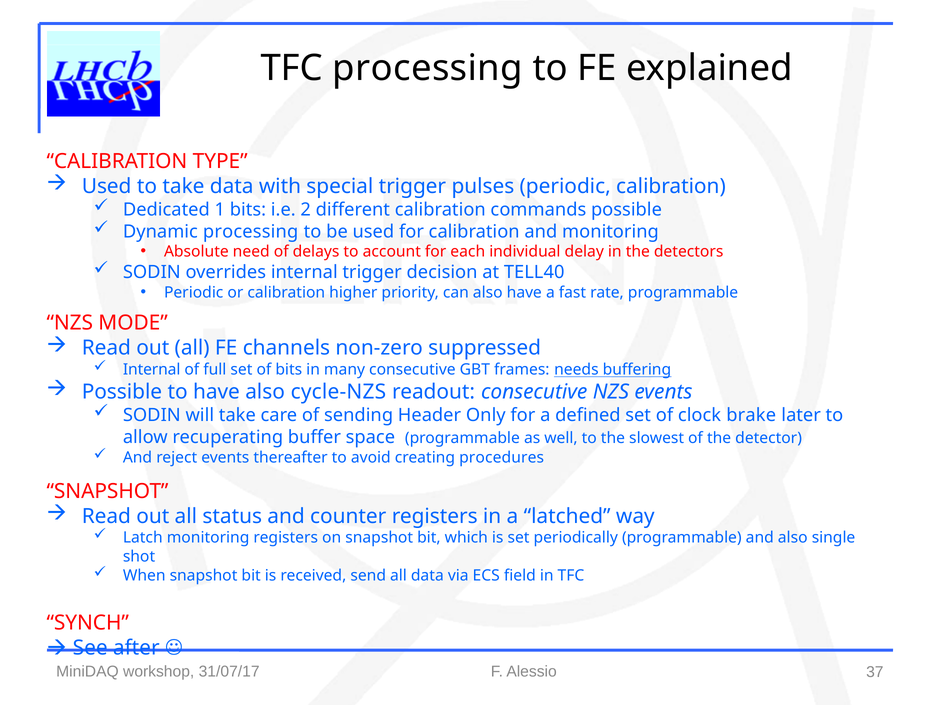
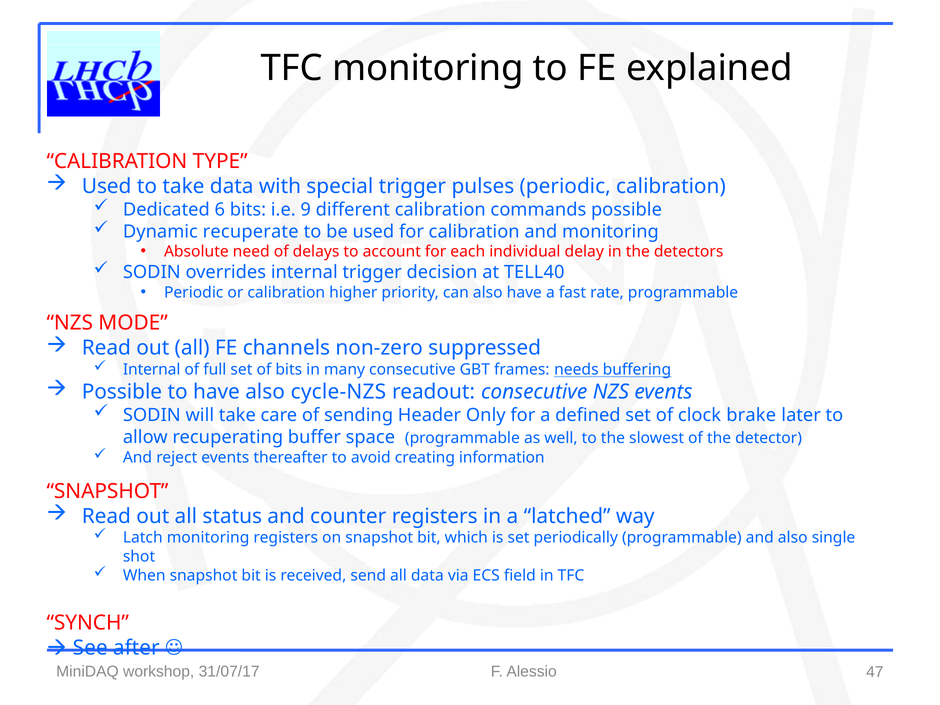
TFC processing: processing -> monitoring (428, 68)
1: 1 -> 6 (220, 210)
2: 2 -> 9 (306, 210)
Dynamic processing: processing -> recuperate (251, 231)
procedures: procedures -> information (502, 457)
37: 37 -> 47 (875, 672)
